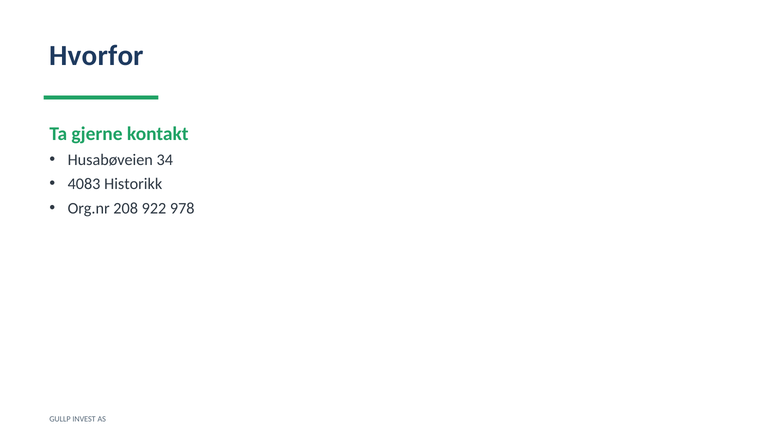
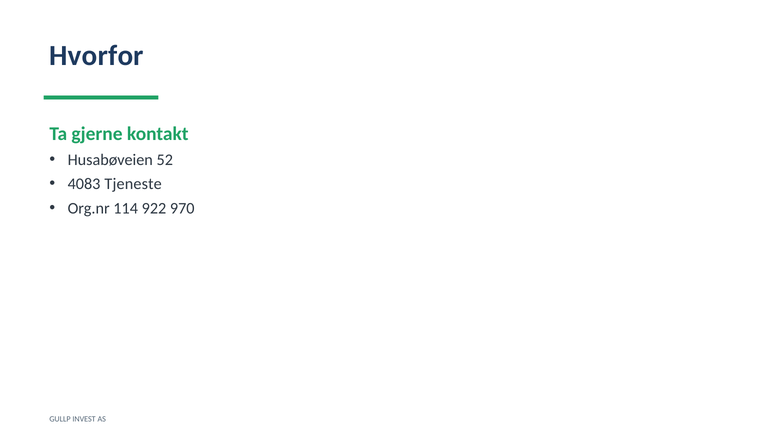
34: 34 -> 52 (165, 160)
Historikk: Historikk -> Tjeneste (133, 184)
208: 208 -> 114 (126, 208)
978: 978 -> 970 (182, 208)
